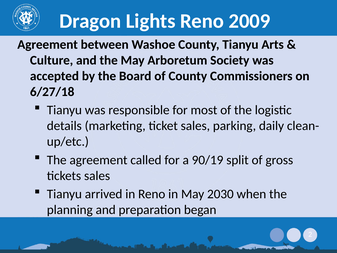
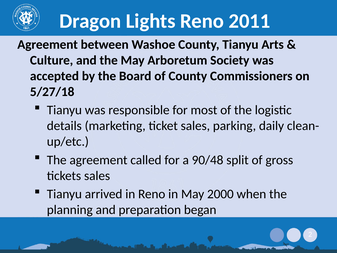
2009: 2009 -> 2011 (249, 21)
6/27/18: 6/27/18 -> 5/27/18 (52, 92)
90/19: 90/19 -> 90/48 (208, 160)
2030: 2030 -> 2000 (220, 194)
